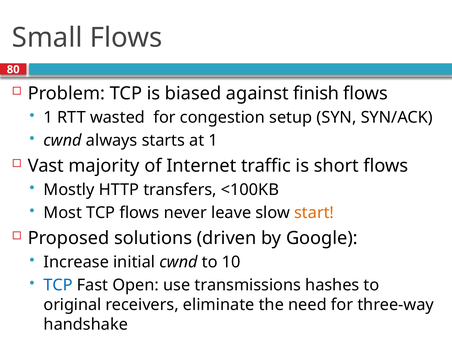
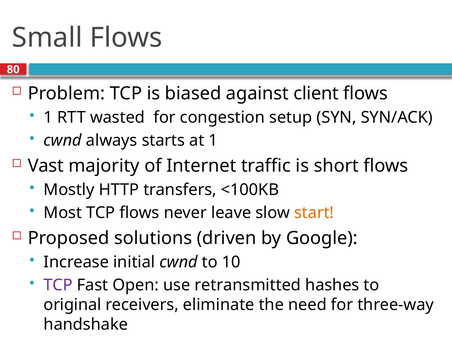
finish: finish -> client (316, 94)
TCP colour: blue -> purple (58, 285)
transmissions: transmissions -> retransmitted (248, 285)
